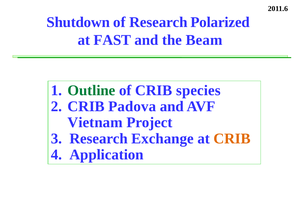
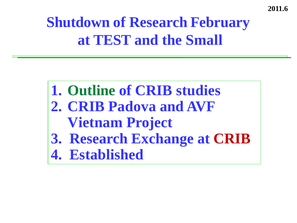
Polarized: Polarized -> February (220, 22)
FAST: FAST -> TEST (112, 40)
Beam: Beam -> Small (204, 40)
species: species -> studies (198, 90)
CRIB colour: orange -> red (232, 138)
Application: Application -> Established (106, 154)
